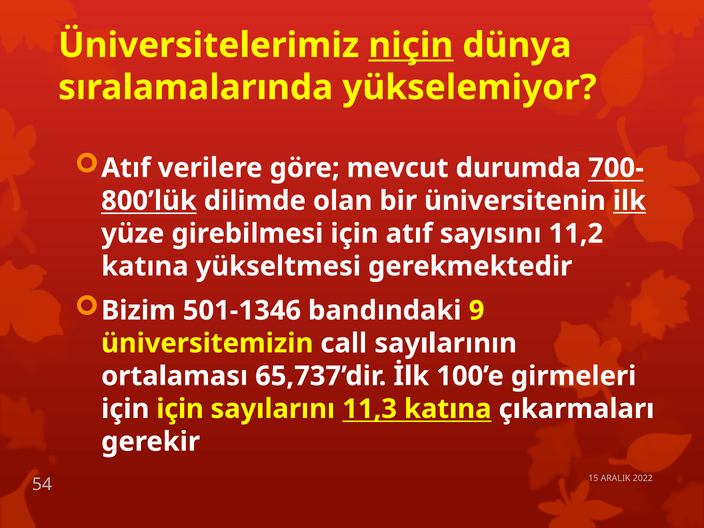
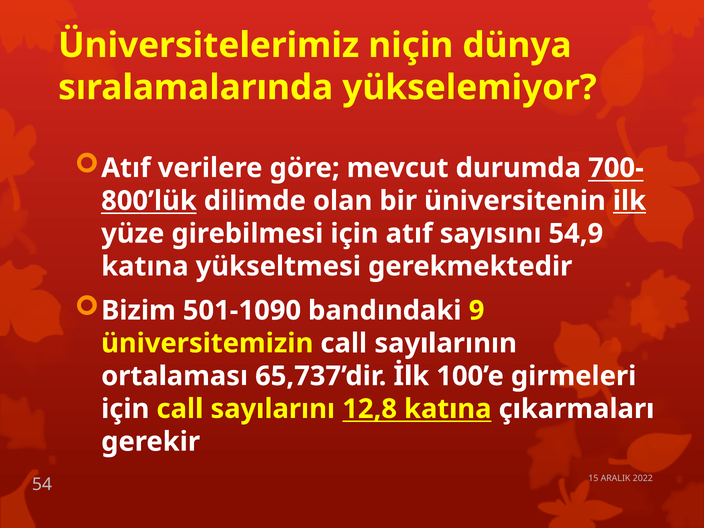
niçin underline: present -> none (411, 45)
11,2: 11,2 -> 54,9 (576, 234)
501-1346: 501-1346 -> 501-1090 (242, 311)
için için: için -> call (180, 409)
11,3: 11,3 -> 12,8 (370, 409)
